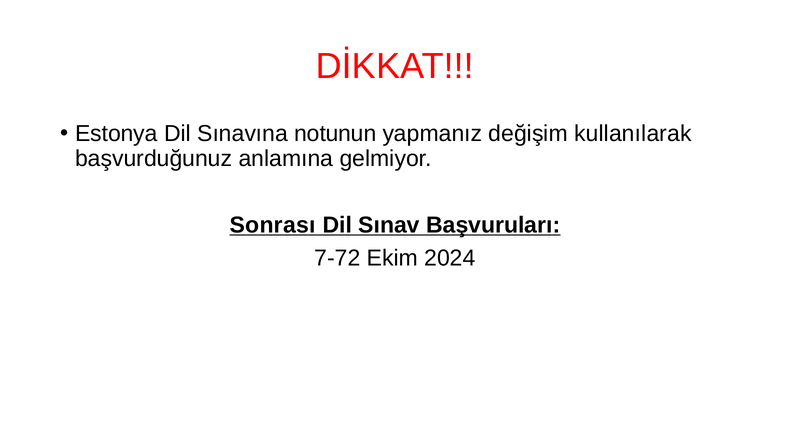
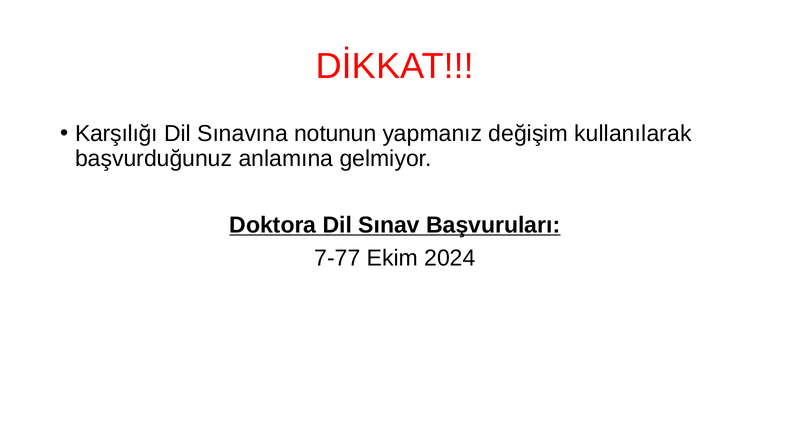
Estonya: Estonya -> Karşılığı (116, 134)
Sonrası: Sonrası -> Doktora (273, 225)
7-72: 7-72 -> 7-77 (337, 258)
